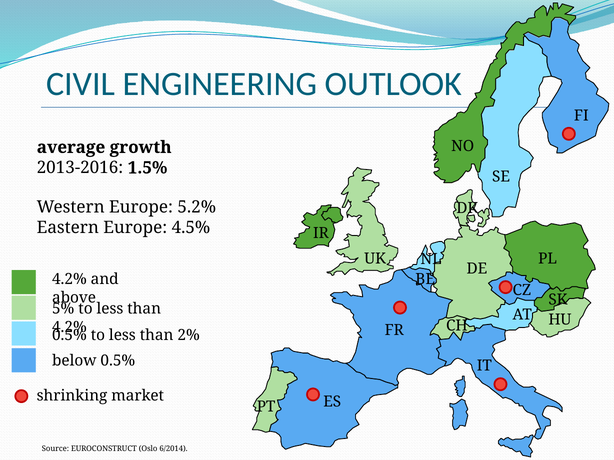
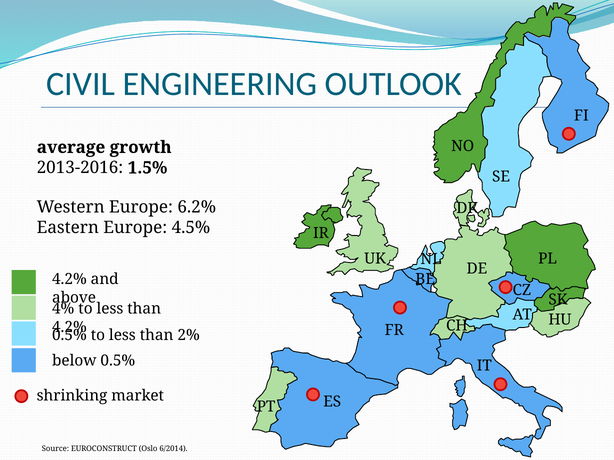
5.2%: 5.2% -> 6.2% (197, 207)
5%: 5% -> 4% (63, 309)
